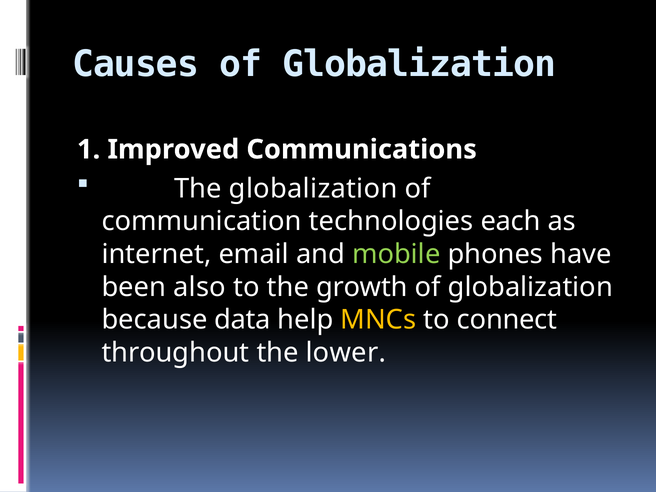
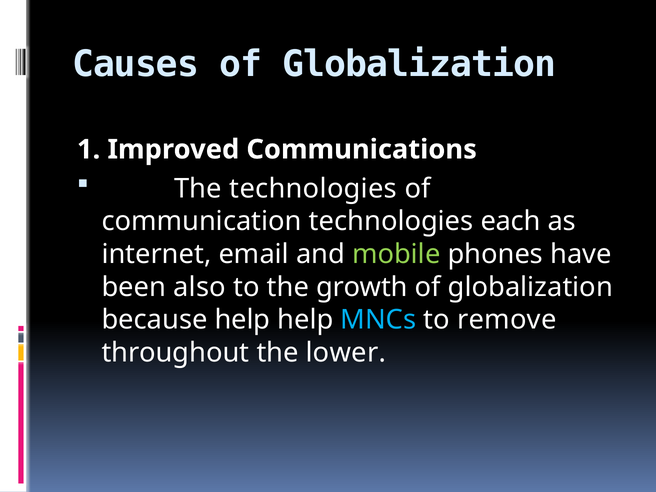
The globalization: globalization -> technologies (313, 189)
because data: data -> help (242, 320)
MNCs colour: yellow -> light blue (378, 320)
connect: connect -> remove (507, 320)
